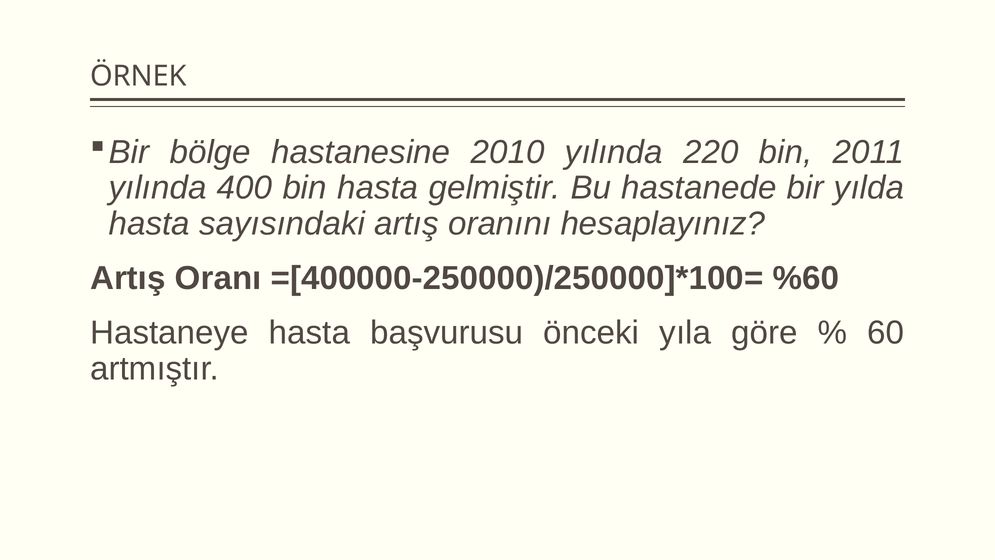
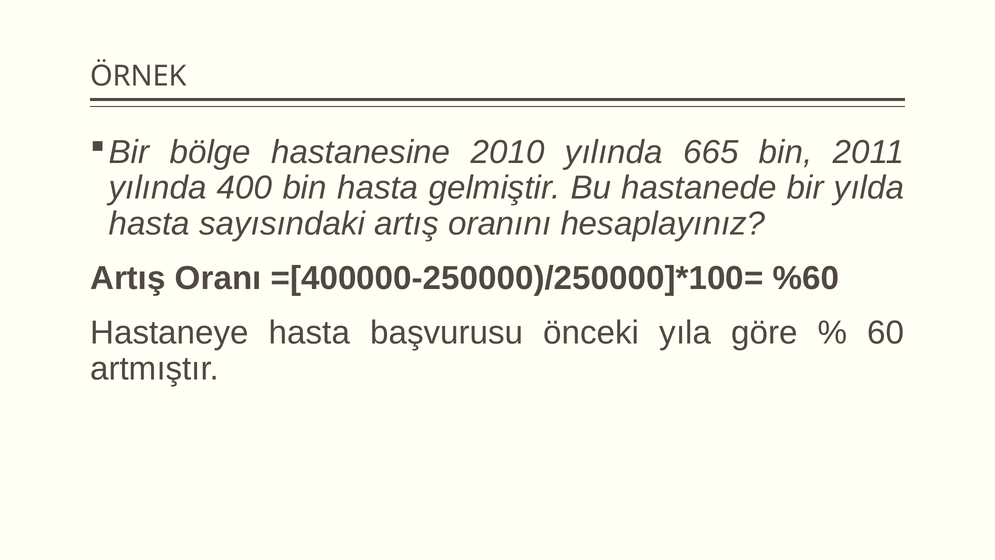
220: 220 -> 665 (711, 152)
